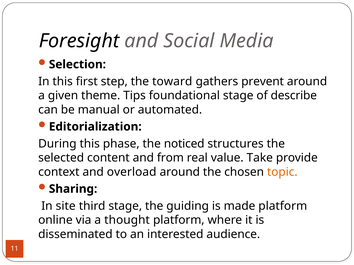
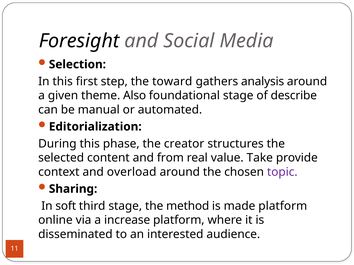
prevent: prevent -> analysis (263, 82)
Tips: Tips -> Also (135, 96)
noticed: noticed -> creator (184, 144)
topic colour: orange -> purple (282, 172)
site: site -> soft (66, 206)
guiding: guiding -> method (188, 206)
thought: thought -> increase (127, 220)
